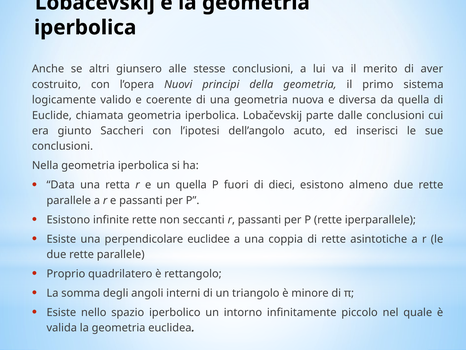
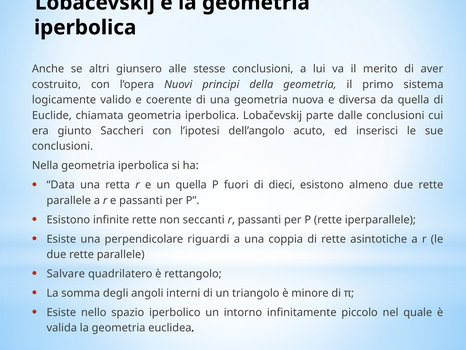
euclidee: euclidee -> riguardi (208, 239)
Proprio: Proprio -> Salvare (66, 273)
